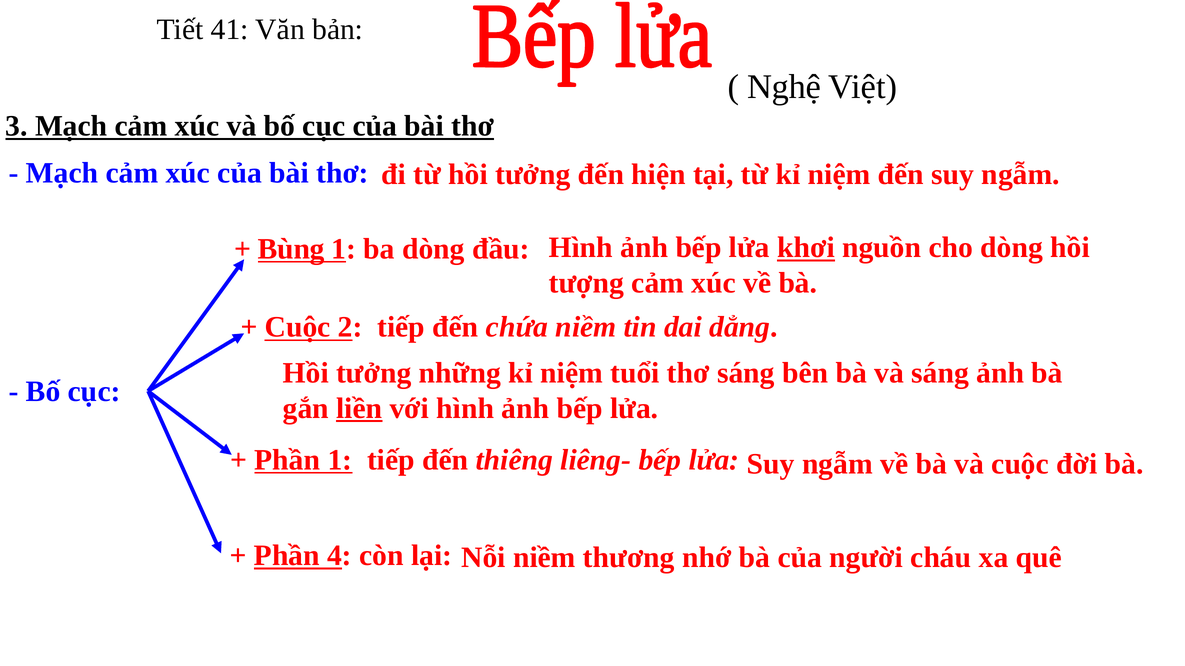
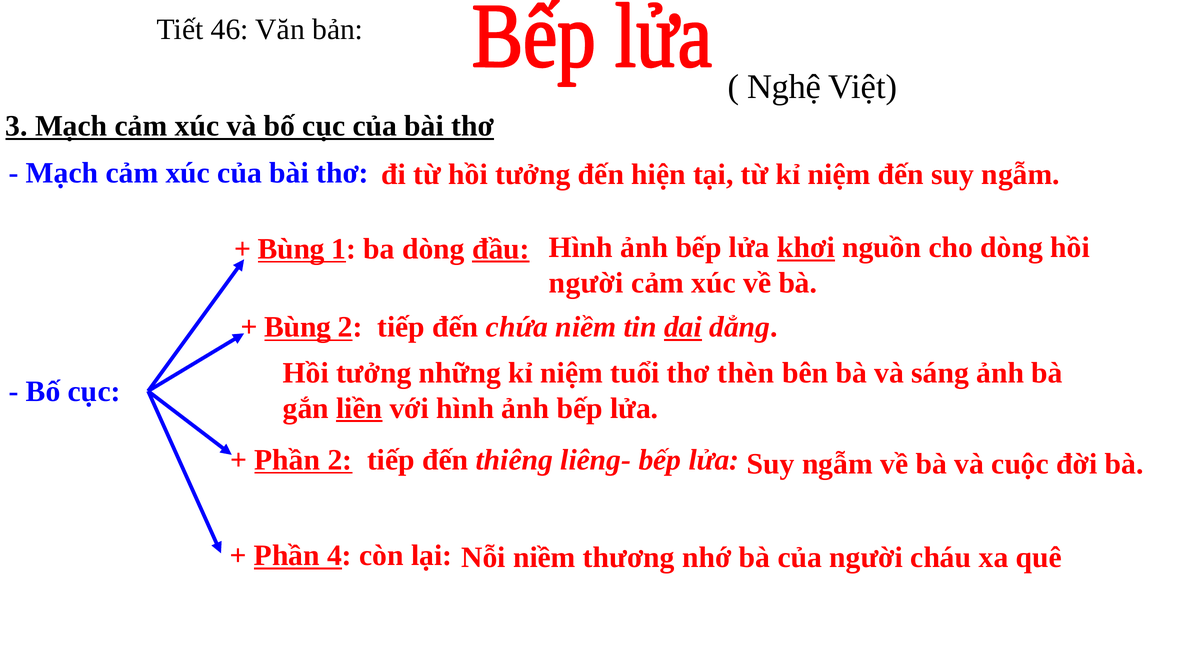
41: 41 -> 46 (230, 30)
đầu underline: none -> present (501, 249)
tượng: tượng -> người (586, 283)
Cuộc: Cuộc -> Bùng (298, 327)
dai underline: none -> present (683, 327)
thơ sáng: sáng -> thèn (746, 373)
Phần 1: 1 -> 2 (340, 460)
